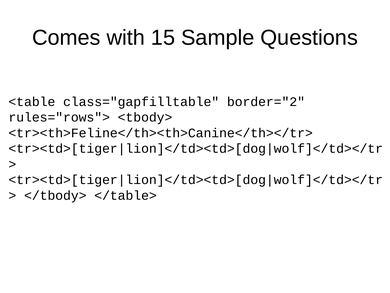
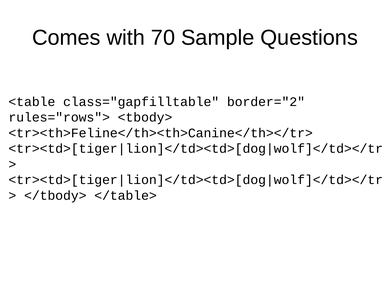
15: 15 -> 70 (163, 38)
